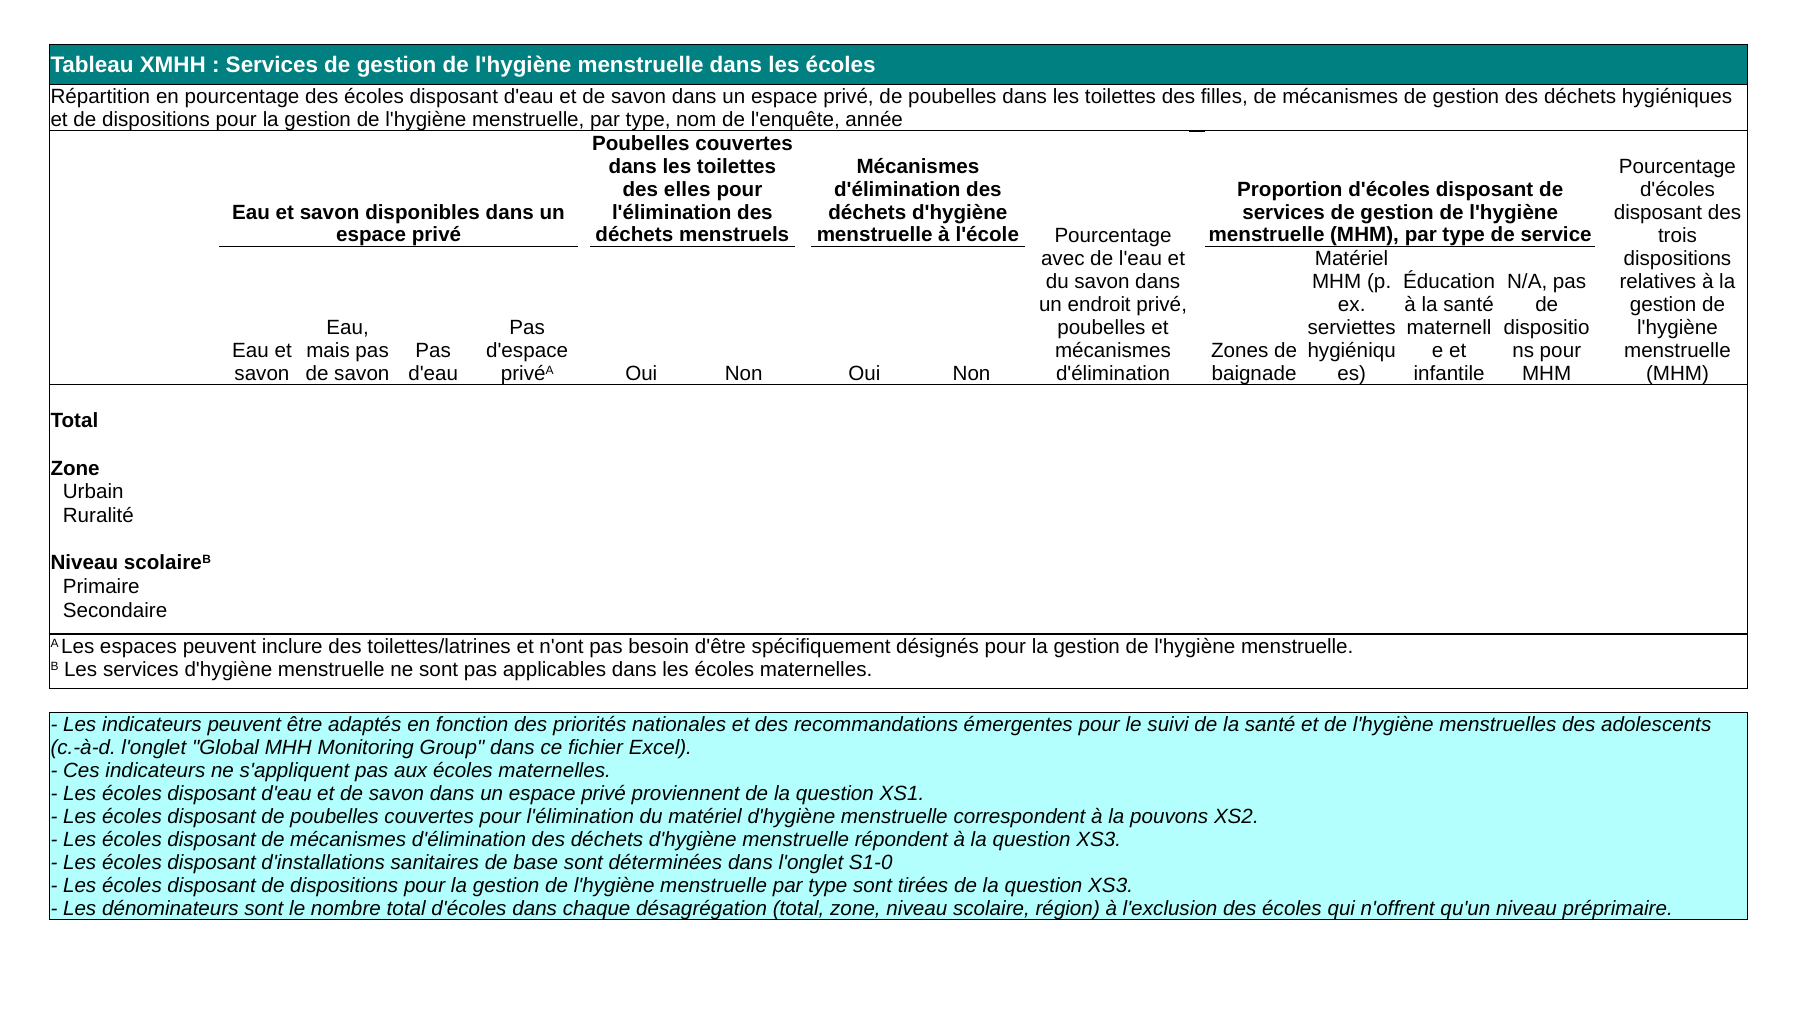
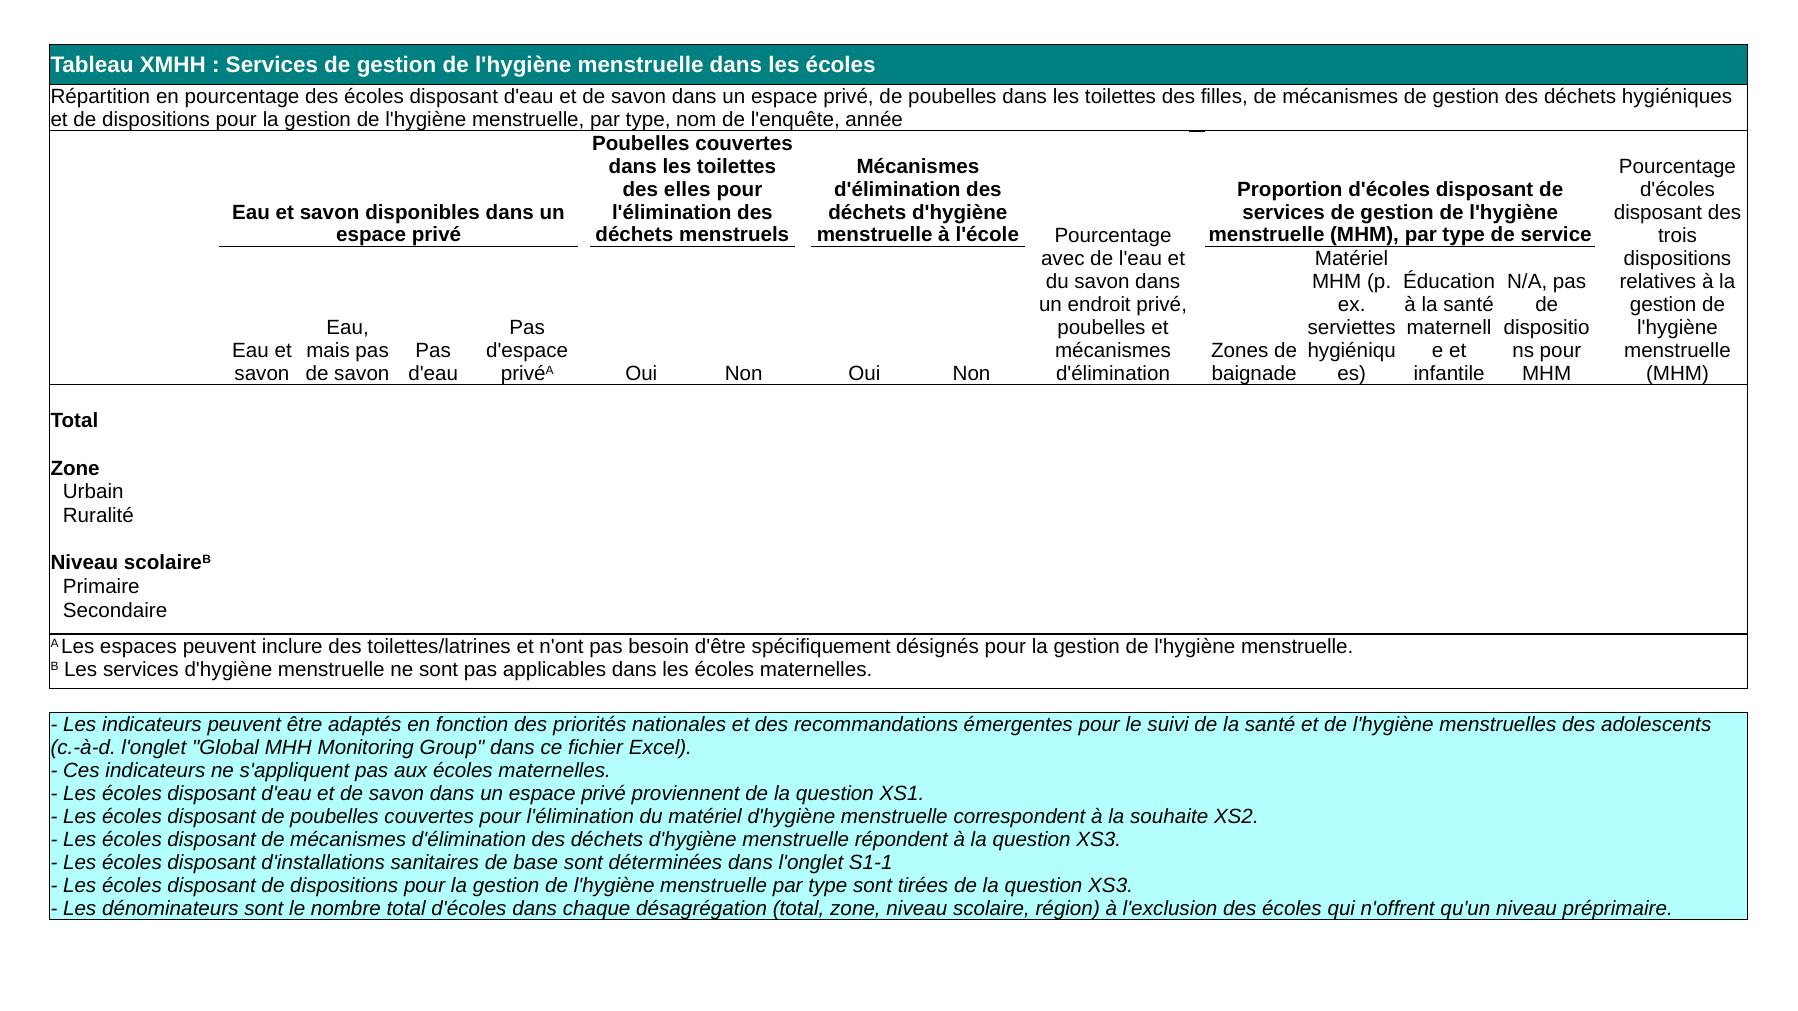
pouvons: pouvons -> souhaite (1169, 817)
S1-0: S1-0 -> S1-1 (871, 863)
